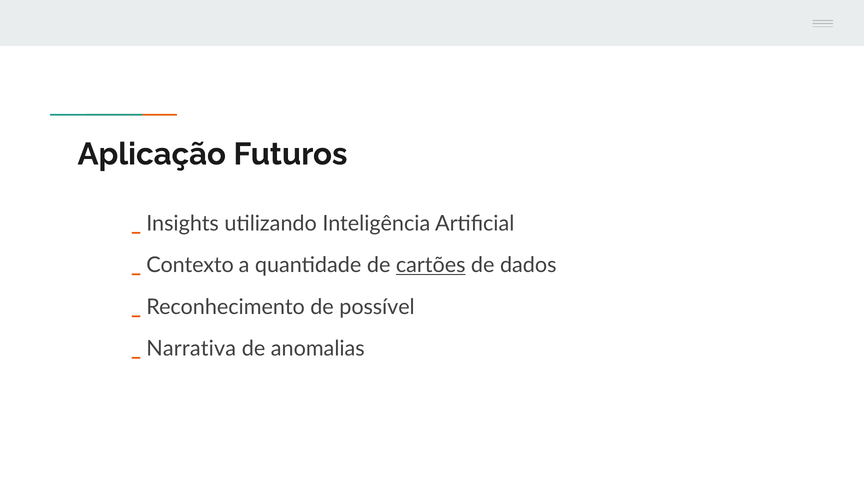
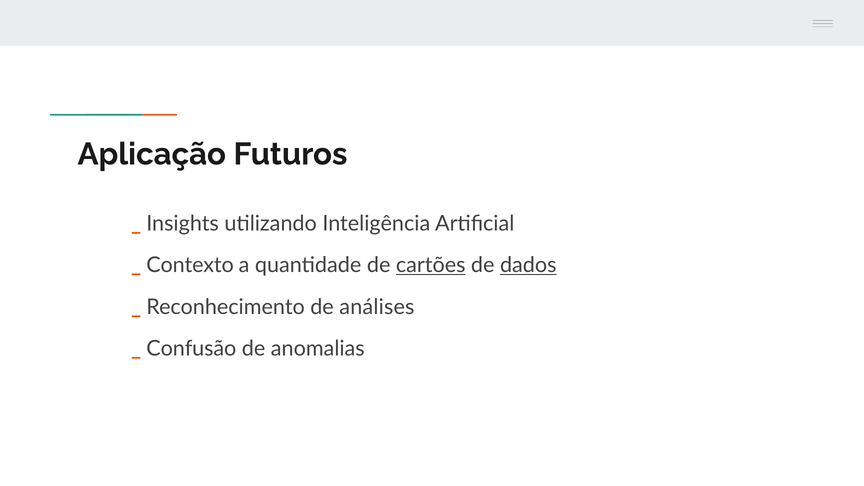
dados underline: none -> present (528, 265)
possível: possível -> análises (377, 307)
Narrativa: Narrativa -> Confusão (191, 349)
